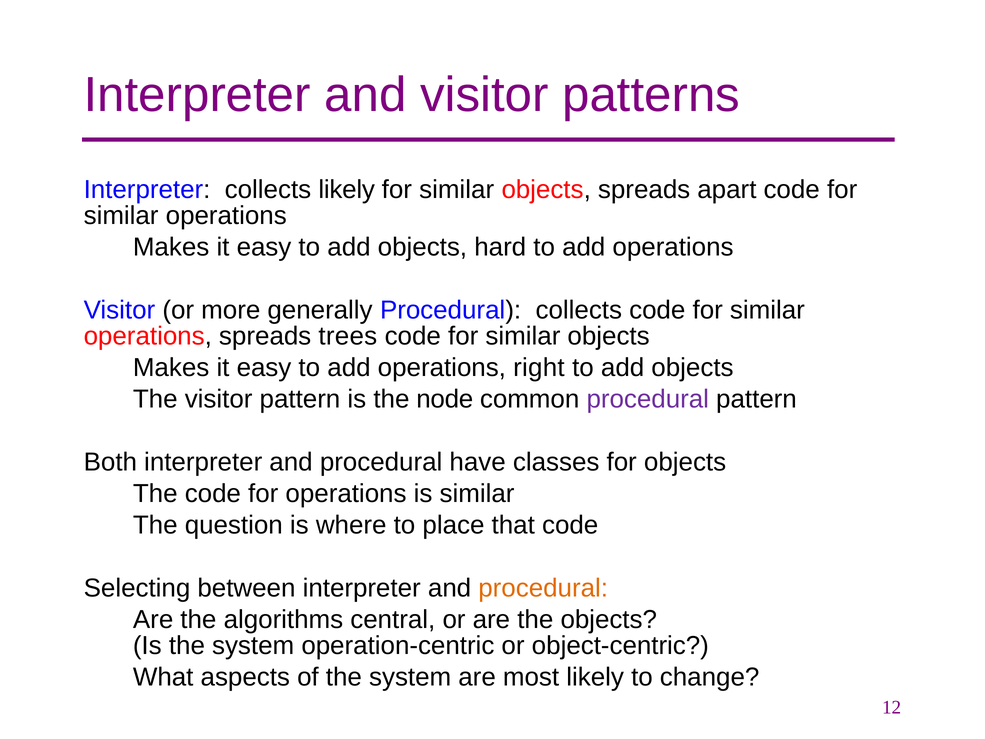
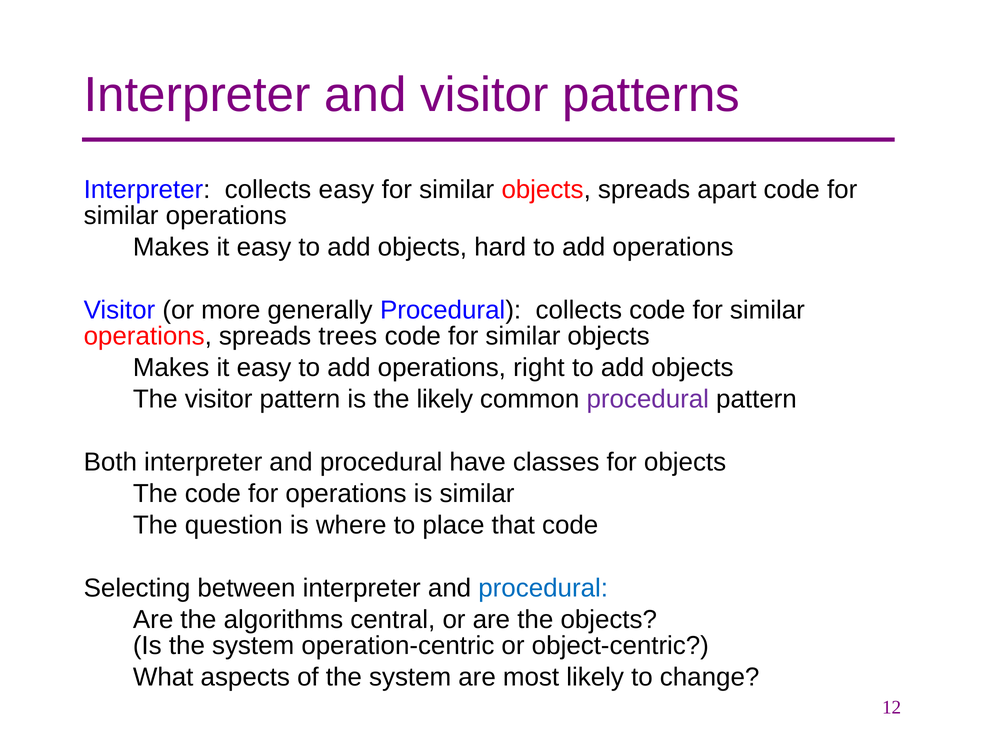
collects likely: likely -> easy (346, 190)
the node: node -> likely (445, 399)
procedural colour: orange -> blue (543, 588)
